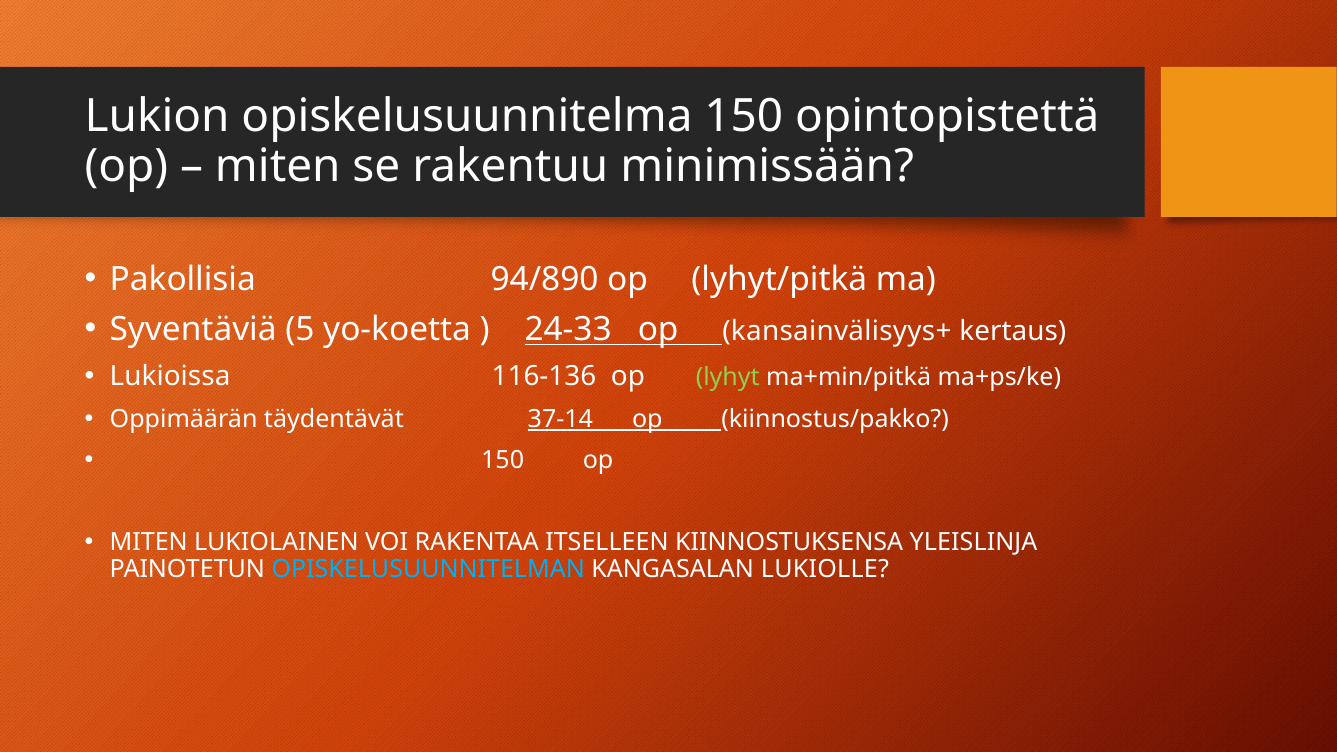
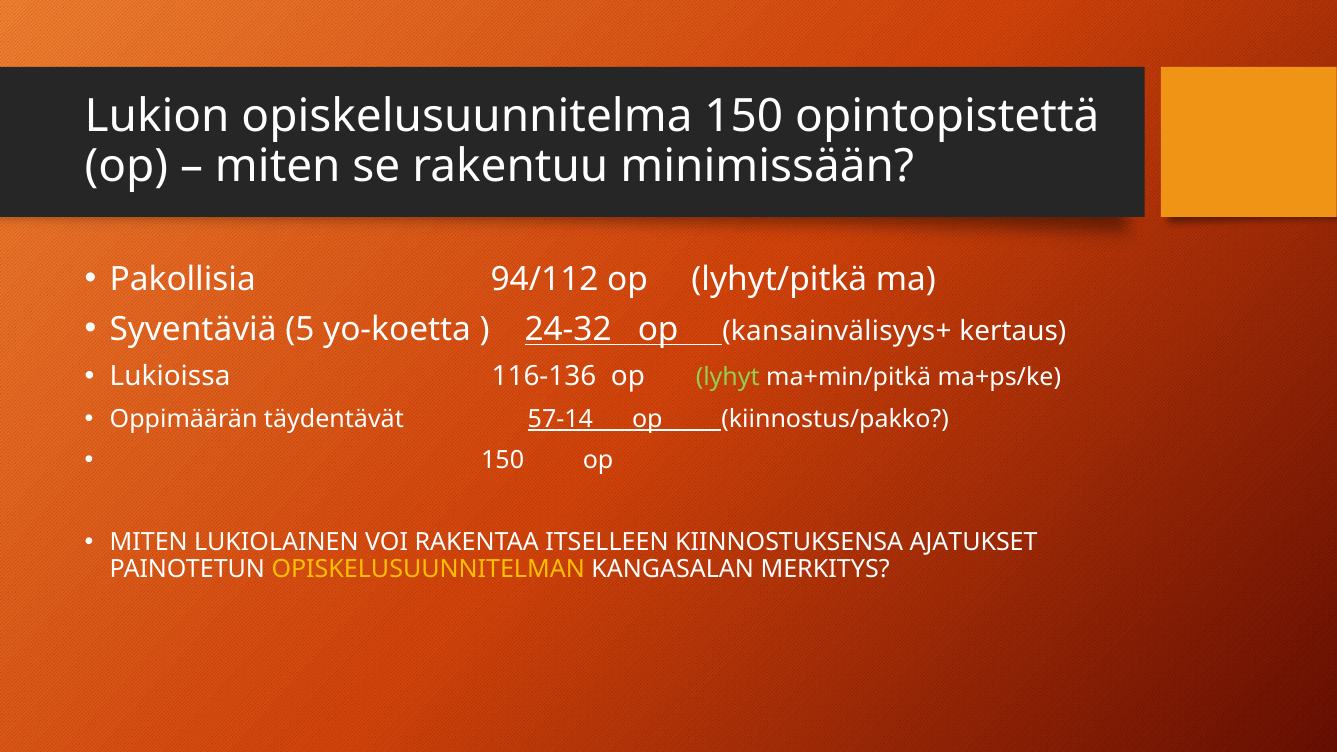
94/890: 94/890 -> 94/112 (545, 279)
24-33: 24-33 -> 24-32 (568, 329)
37-14: 37-14 -> 57-14 (560, 419)
YLEISLINJA: YLEISLINJA -> AJATUKSET (974, 542)
OPISKELUSUUNNITELMAN colour: light blue -> yellow (428, 569)
LUKIOLLE: LUKIOLLE -> MERKITYS (825, 569)
